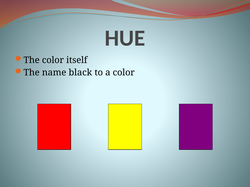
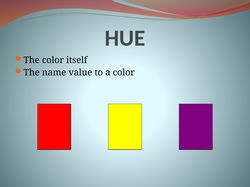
black: black -> value (80, 73)
